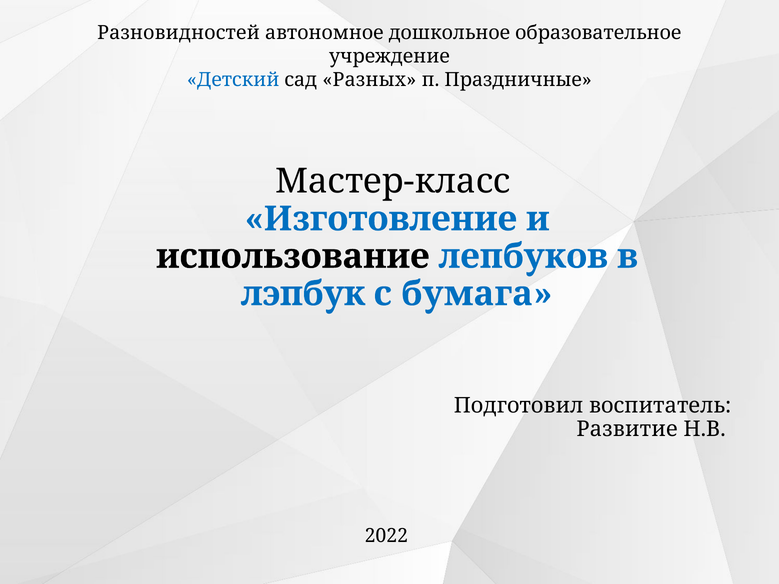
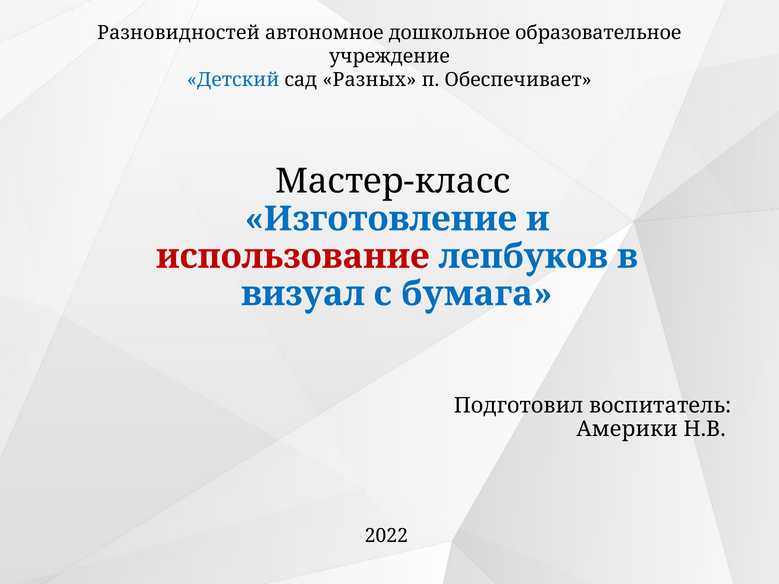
Праздничные: Праздничные -> Обеспечивает (518, 80)
использование colour: black -> red (293, 256)
лэпбук: лэпбук -> визуал (303, 294)
Развитие: Развитие -> Америки (627, 429)
